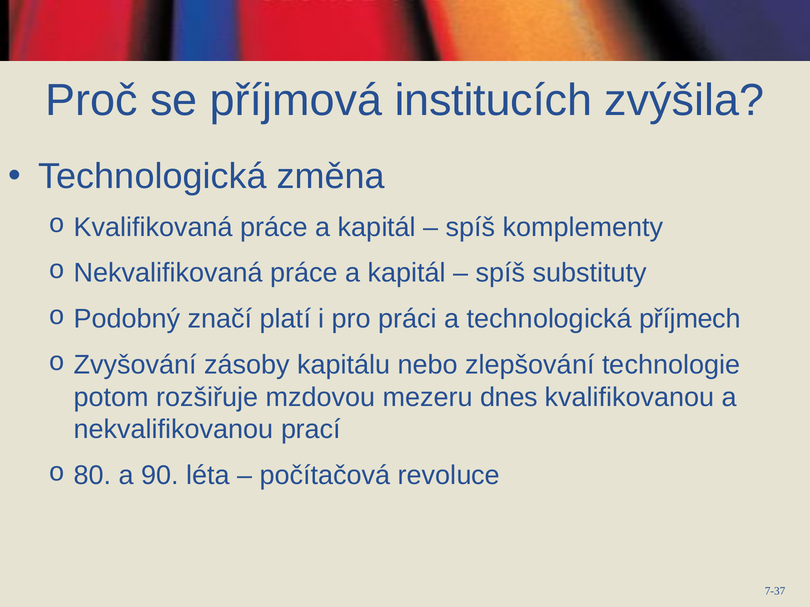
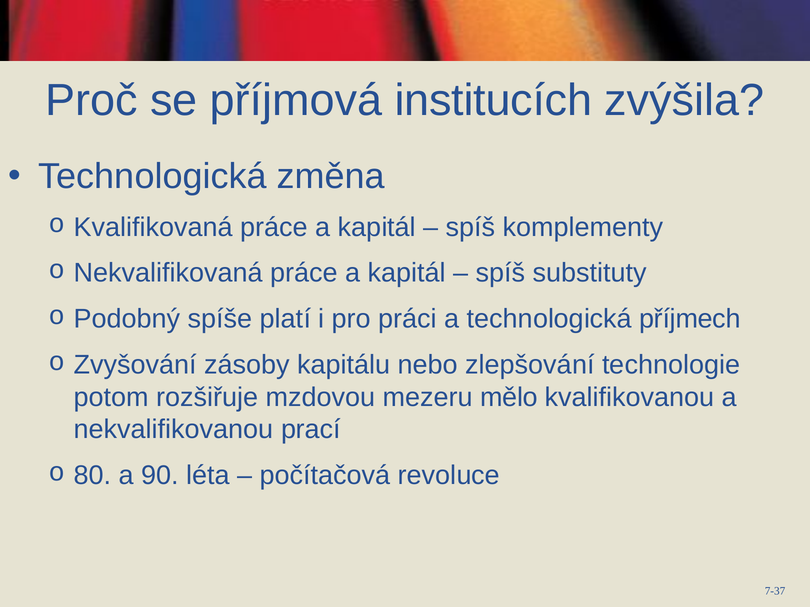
značí: značí -> spíše (220, 319)
dnes: dnes -> mělo (509, 397)
